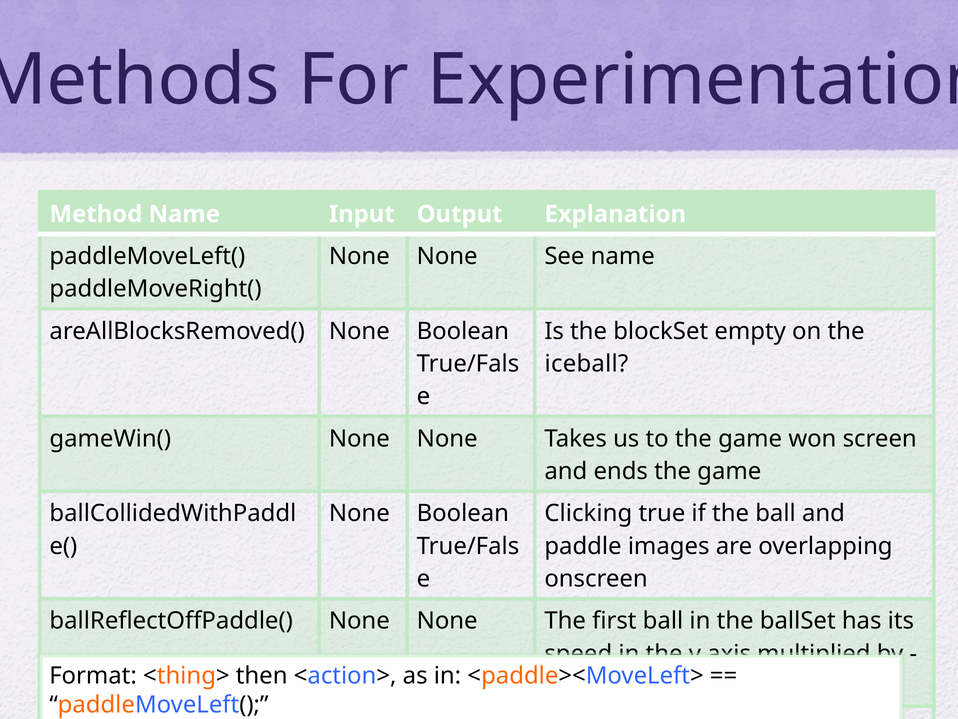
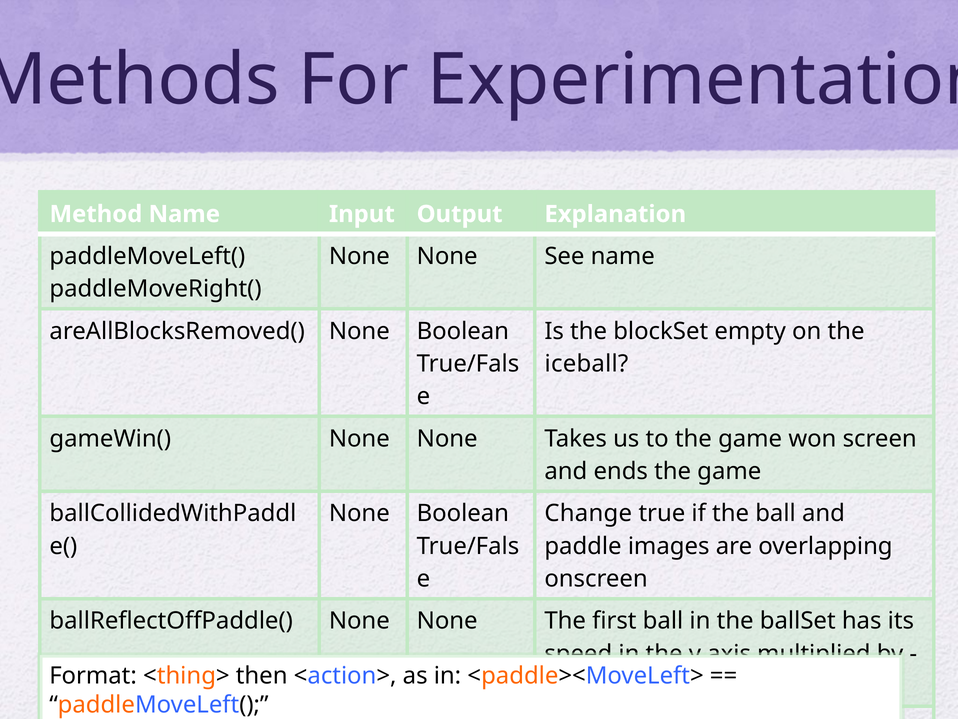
Clicking: Clicking -> Change (588, 513)
